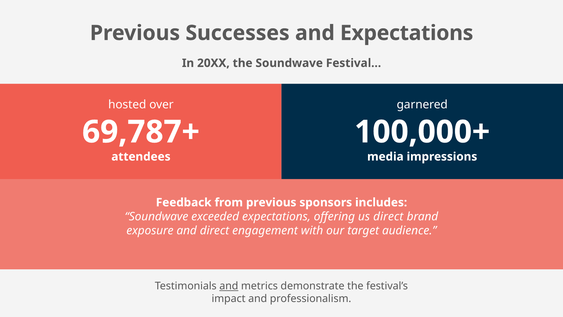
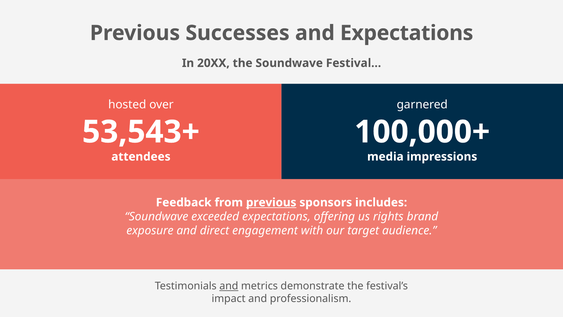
69,787+: 69,787+ -> 53,543+ (141, 132)
previous underline: none -> present (271, 202)
us direct: direct -> rights (388, 216)
